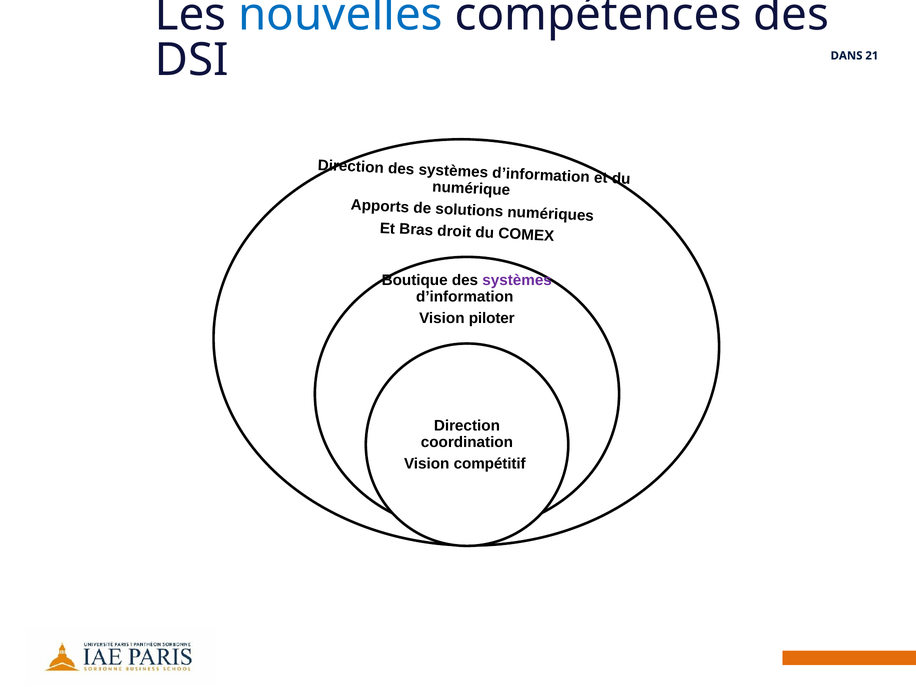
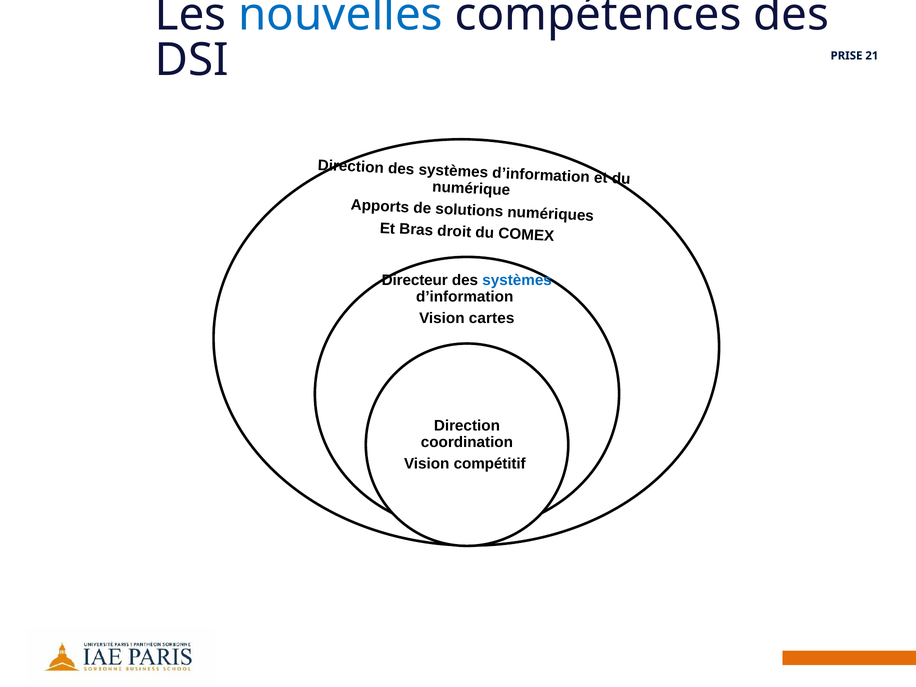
DANS: DANS -> PRISE (847, 56)
Boutique: Boutique -> Directeur (415, 280)
systèmes colour: purple -> blue (517, 280)
piloter: piloter -> cartes (492, 318)
